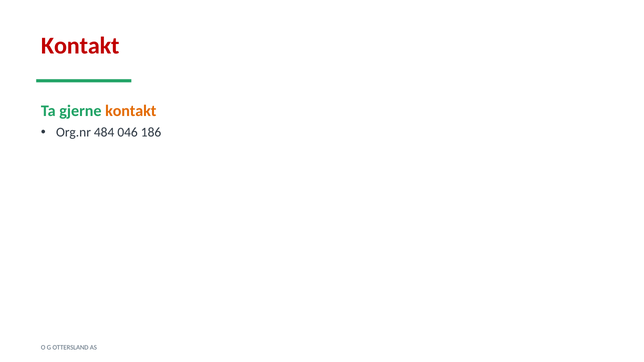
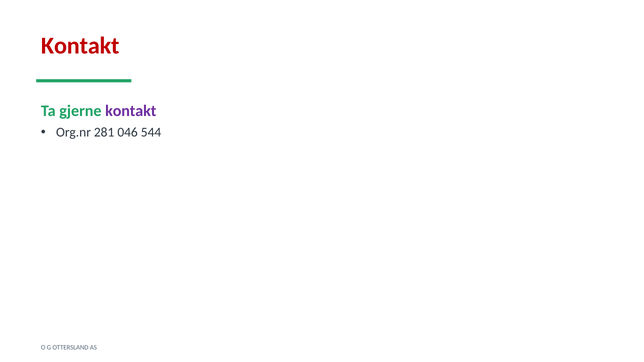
kontakt colour: orange -> purple (131, 111)
484: 484 -> 281 (104, 132)
186: 186 -> 544 (151, 132)
